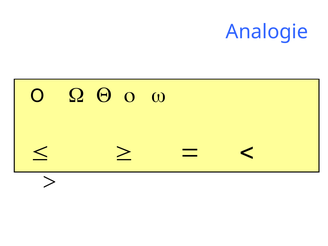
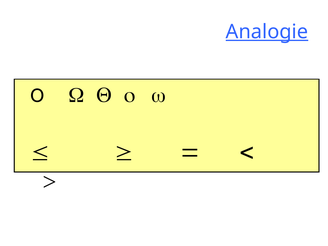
Analogie underline: none -> present (267, 32)
